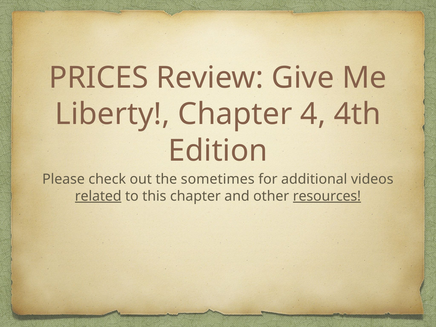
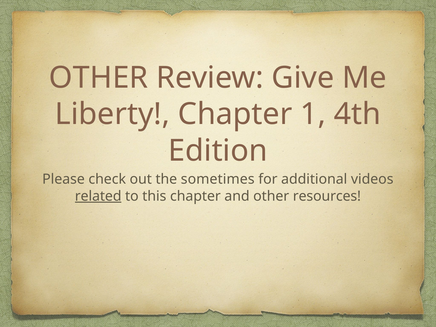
PRICES: PRICES -> OTHER (99, 78)
4: 4 -> 1 (313, 114)
resources underline: present -> none (327, 196)
